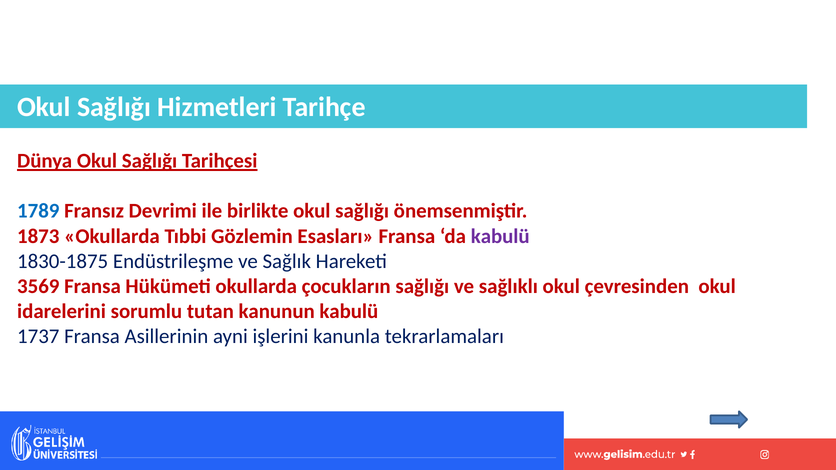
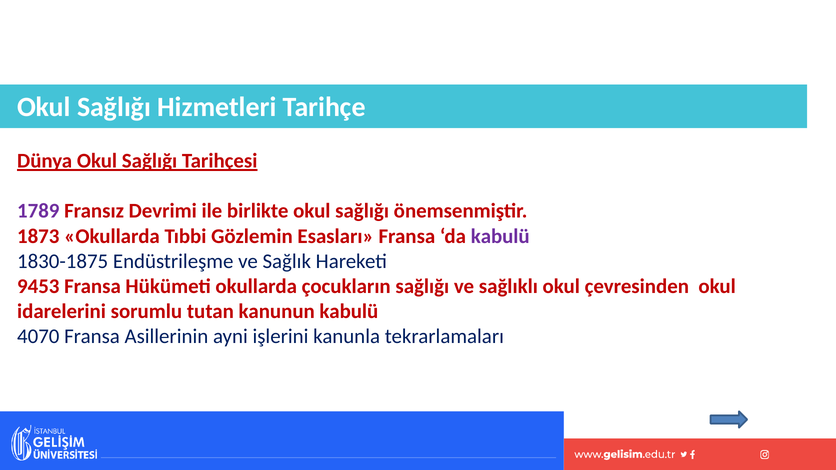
1789 colour: blue -> purple (38, 211)
3569: 3569 -> 9453 (38, 286)
1737: 1737 -> 4070 (38, 337)
